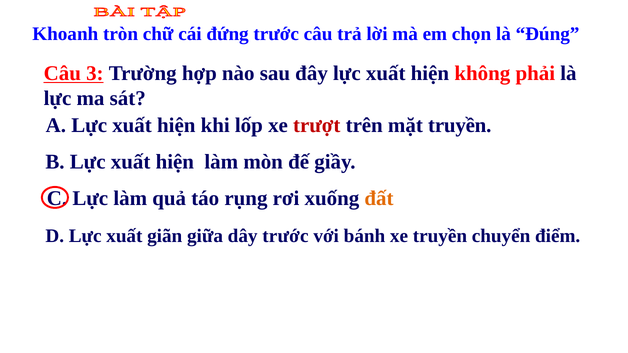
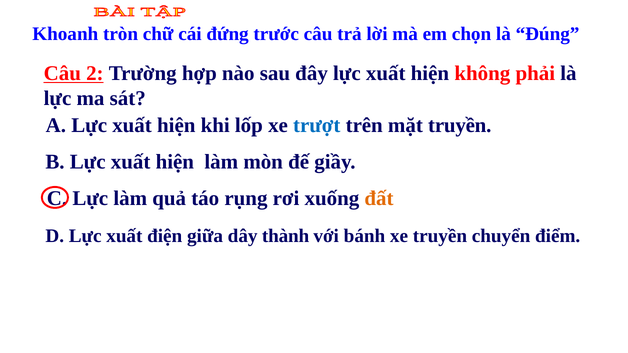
3: 3 -> 2 (95, 73)
trượt colour: red -> blue (317, 126)
giãn: giãn -> điện (165, 236)
dây trước: trước -> thành (286, 236)
